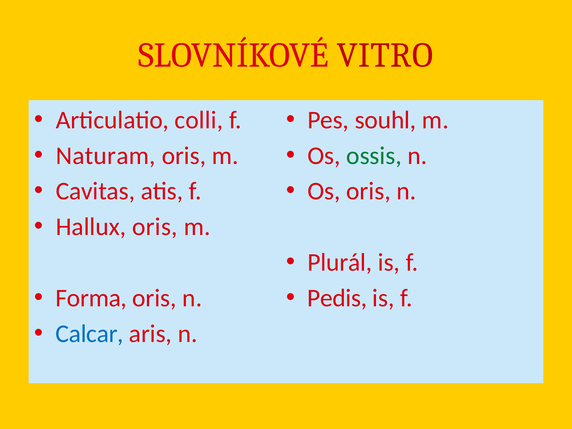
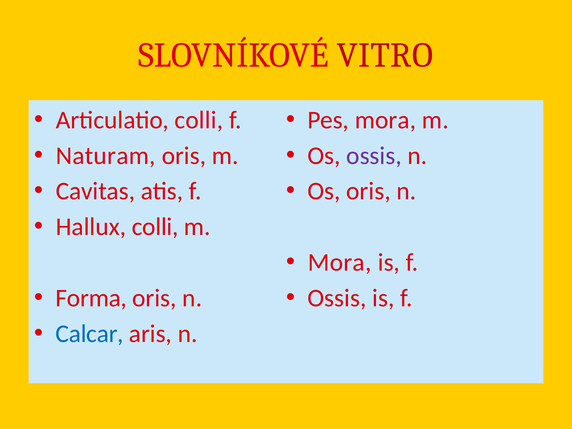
Pes souhl: souhl -> mora (385, 120)
ossis colour: green -> purple (374, 156)
Hallux oris: oris -> colli (155, 227)
Plurál: Plurál -> Mora (340, 263)
Pedis: Pedis -> Ossis (337, 298)
